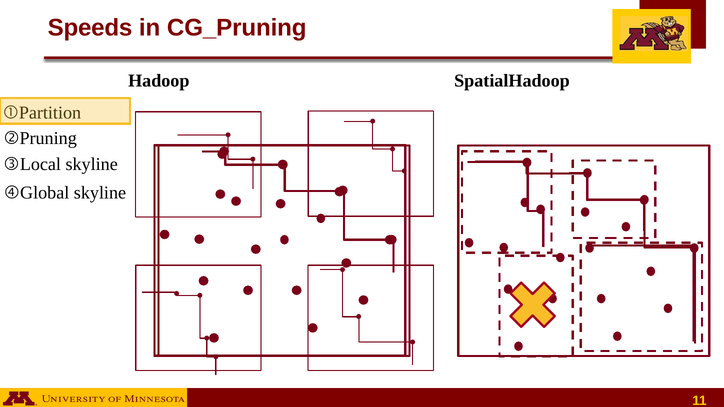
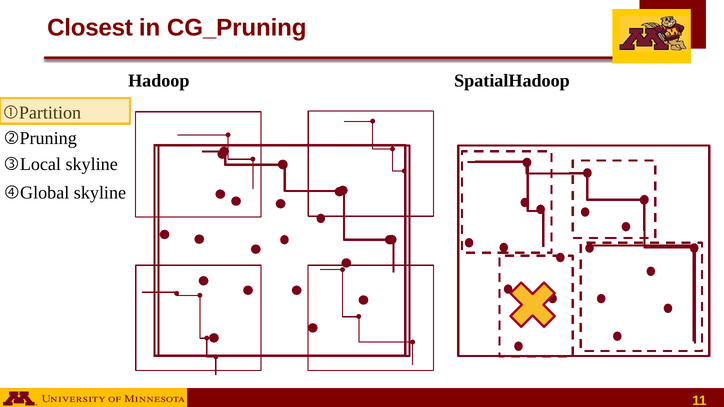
Speeds: Speeds -> Closest (90, 28)
